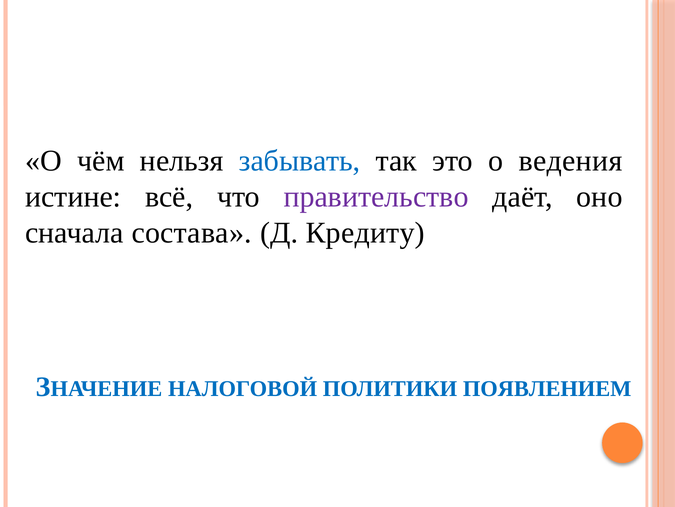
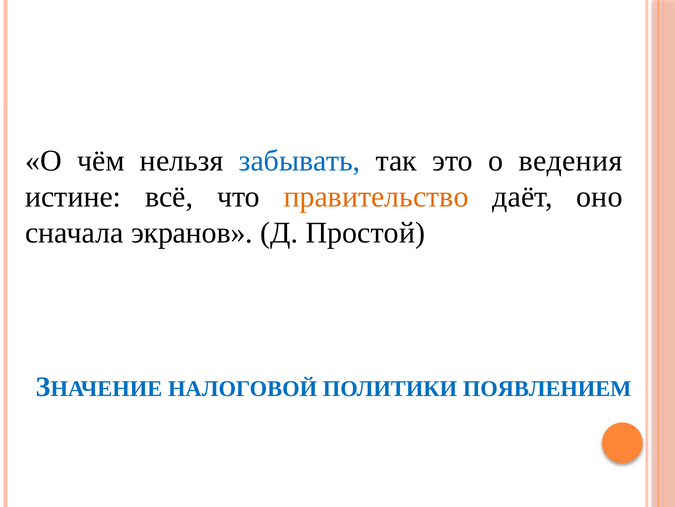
правительство colour: purple -> orange (376, 197)
состава: состава -> экранов (192, 233)
Кредиту: Кредиту -> Простой (365, 233)
